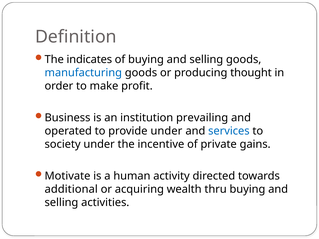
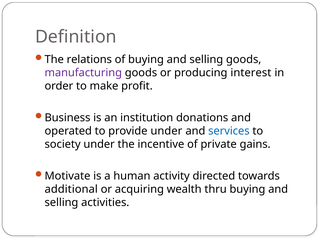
indicates: indicates -> relations (89, 60)
manufacturing colour: blue -> purple (83, 73)
thought: thought -> interest (251, 73)
prevailing: prevailing -> donations (202, 118)
